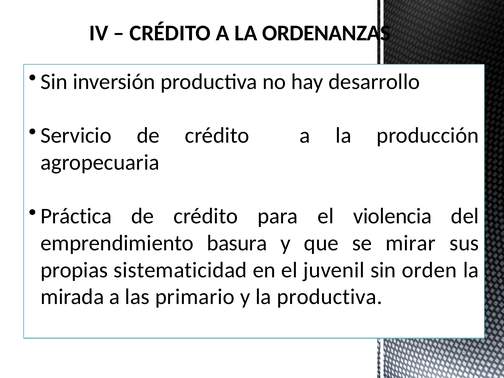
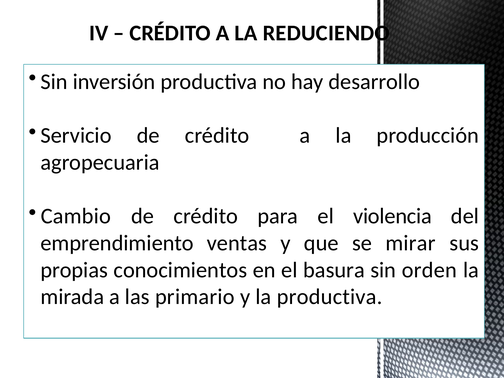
ORDENANZAS: ORDENANZAS -> REDUCIENDO (326, 33)
Práctica: Práctica -> Cambio (76, 216)
basura: basura -> ventas (237, 243)
sistematicidad: sistematicidad -> conocimientos (180, 270)
juvenil: juvenil -> basura (334, 270)
